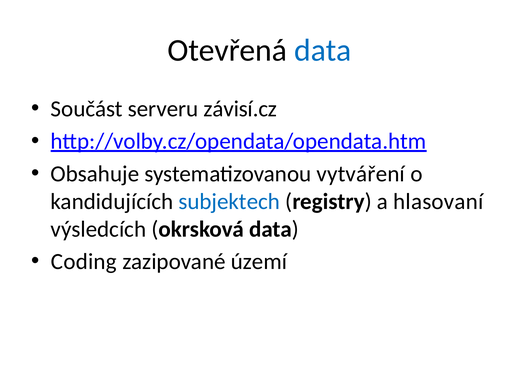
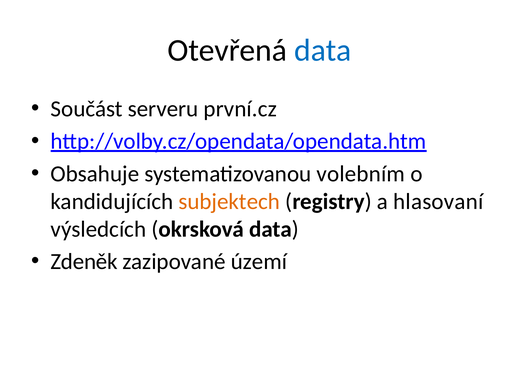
závisí.cz: závisí.cz -> první.cz (240, 109)
vytváření: vytváření -> volebním (361, 174)
subjektech colour: blue -> orange (229, 202)
Coding: Coding -> Zdeněk (84, 262)
